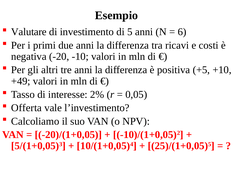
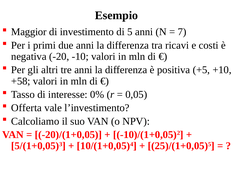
Valutare: Valutare -> Maggior (29, 32)
6: 6 -> 7 (182, 32)
+49: +49 -> +58 (21, 81)
2%: 2% -> 0% (97, 95)
